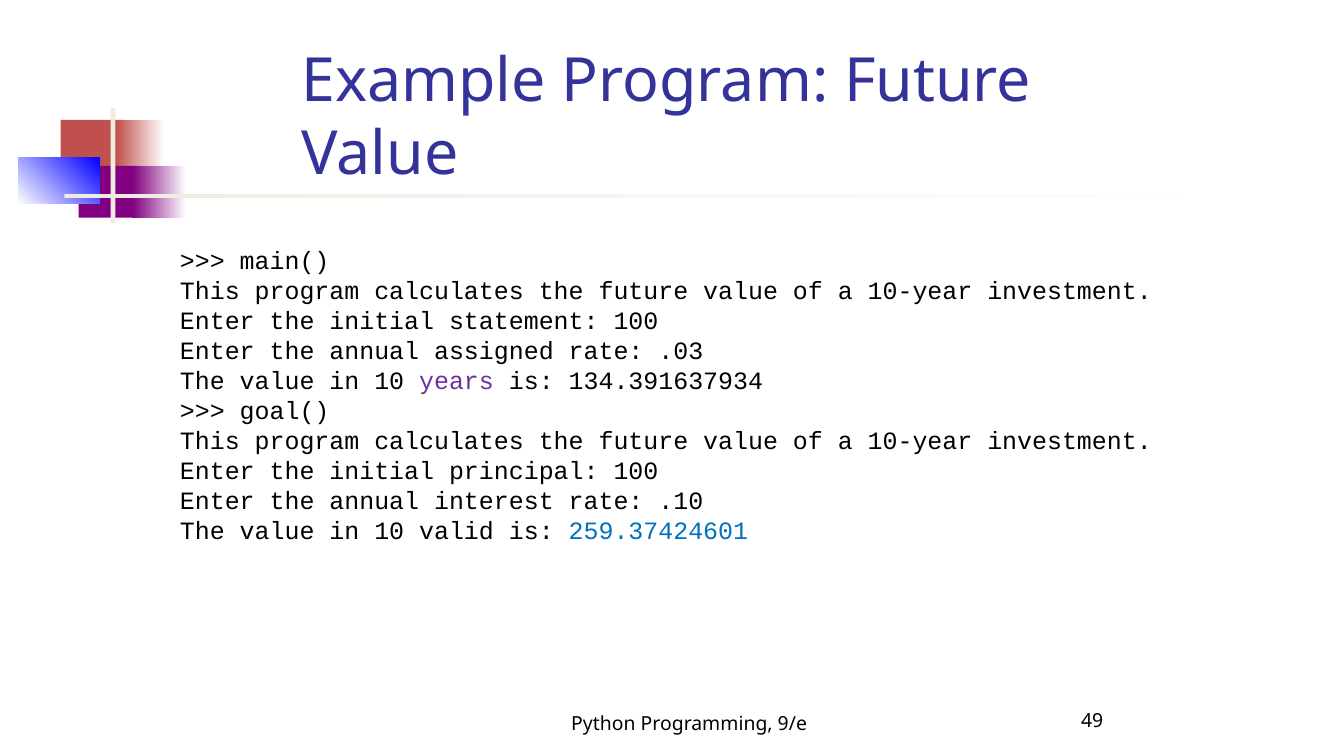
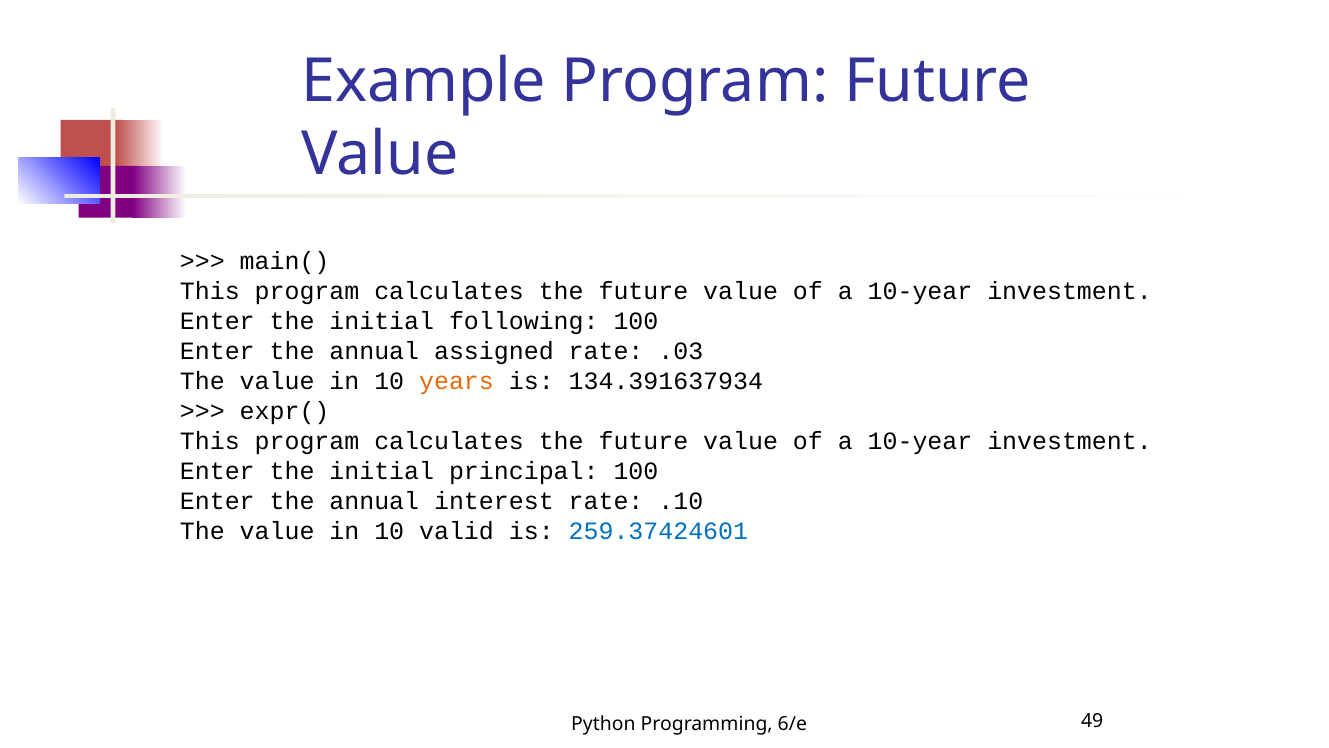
statement: statement -> following (524, 321)
years colour: purple -> orange (457, 381)
goal(: goal( -> expr( (285, 411)
9/e: 9/e -> 6/e (792, 724)
